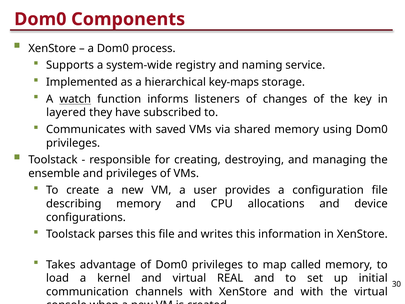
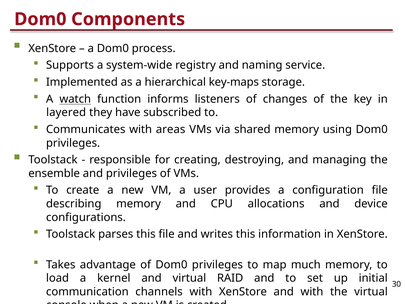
saved: saved -> areas (171, 129)
called: called -> much (306, 264)
REAL: REAL -> RAID (230, 278)
